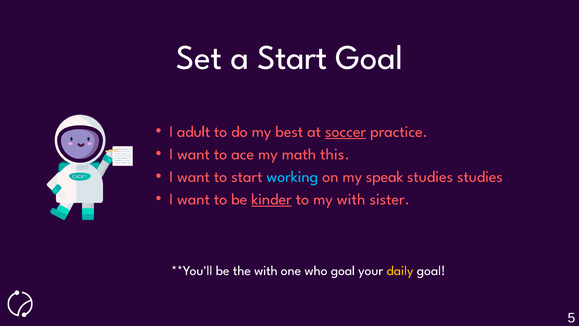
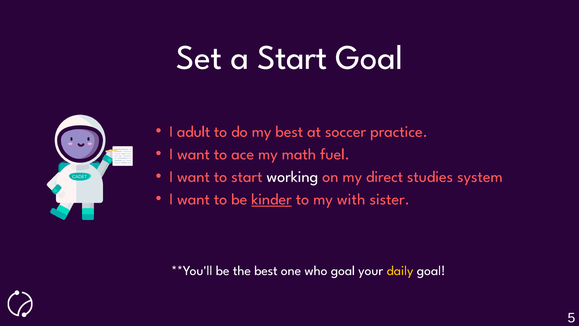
soccer underline: present -> none (346, 131)
this: this -> fuel (335, 154)
working colour: light blue -> white (292, 176)
speak: speak -> direct (385, 176)
studies studies: studies -> system (480, 176)
the with: with -> best (266, 270)
